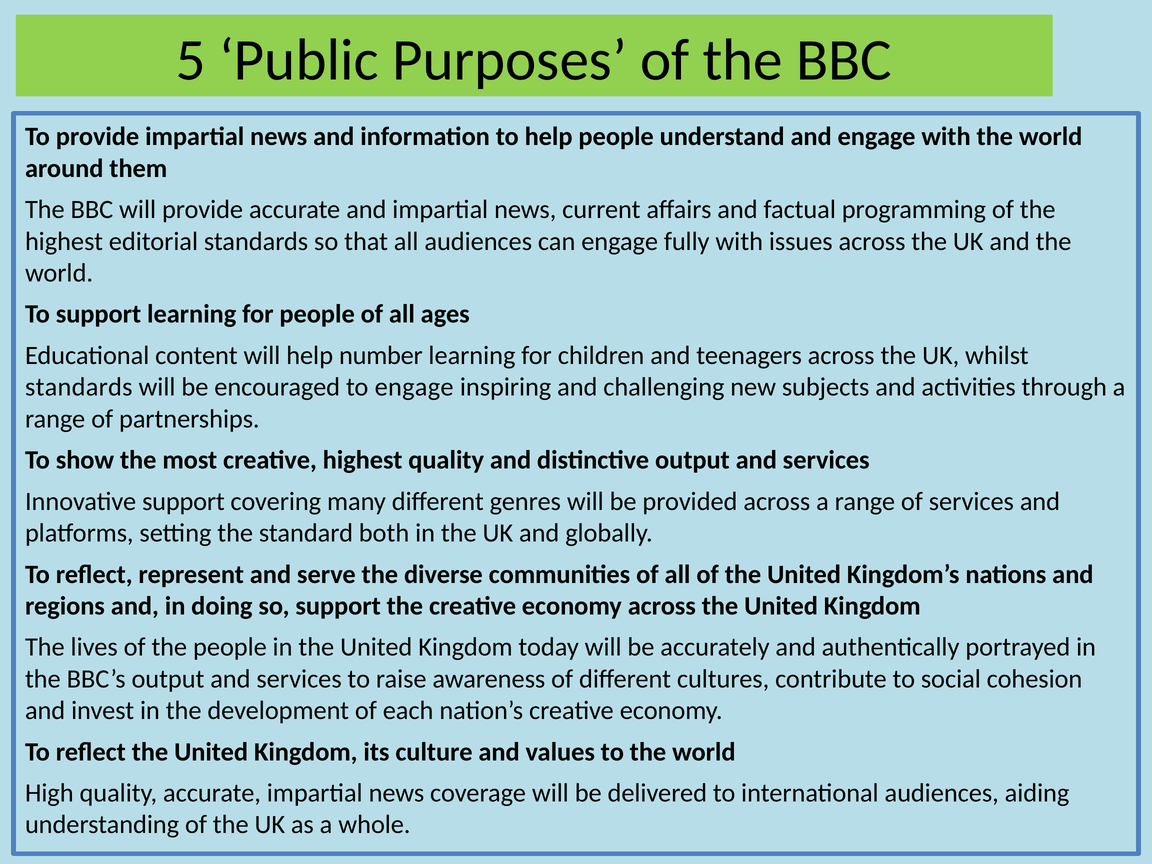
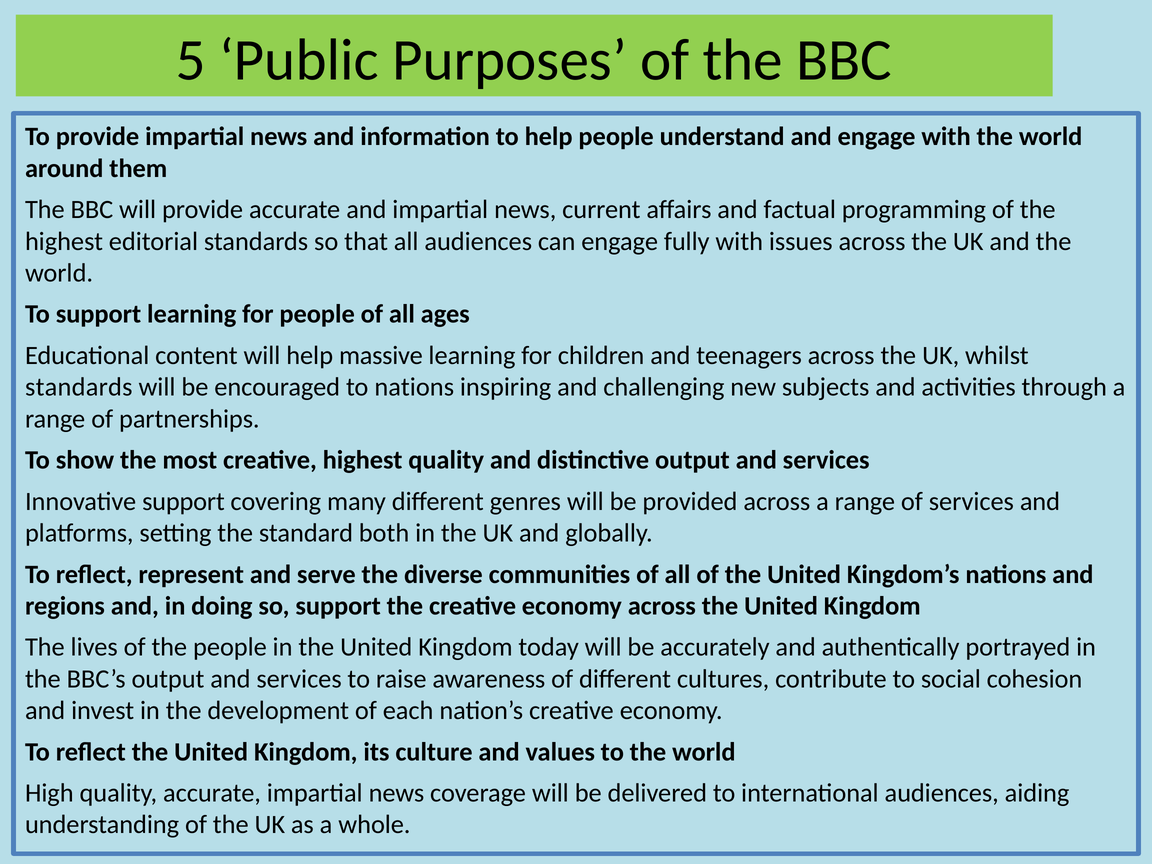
number: number -> massive (381, 356)
to engage: engage -> nations (414, 387)
